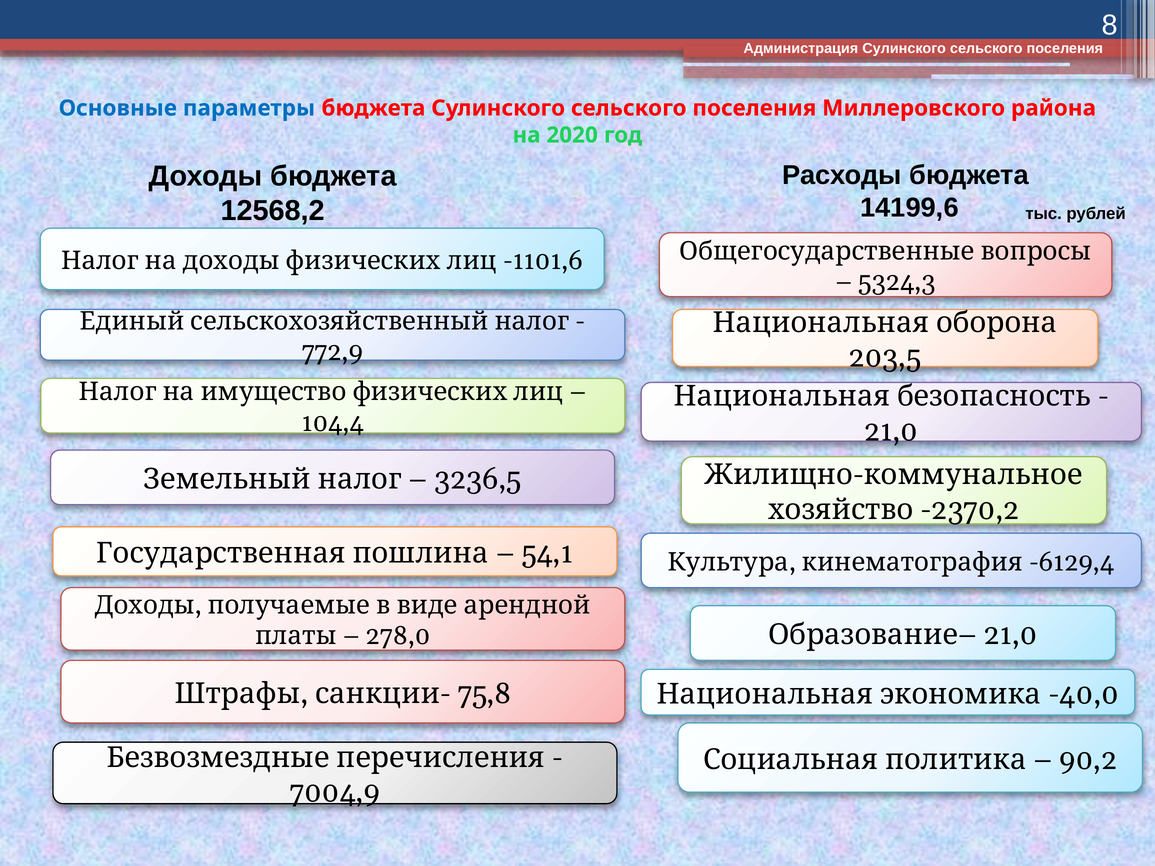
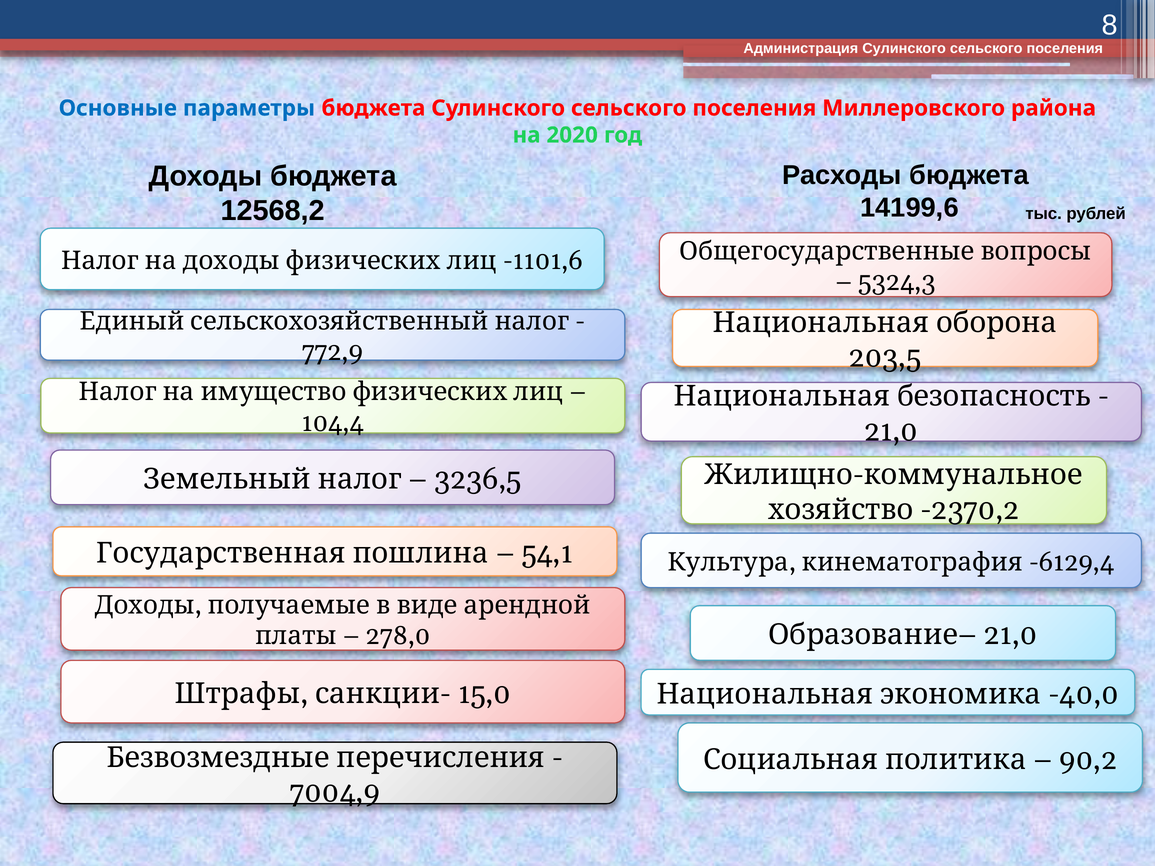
75,8: 75,8 -> 15,0 (485, 694)
